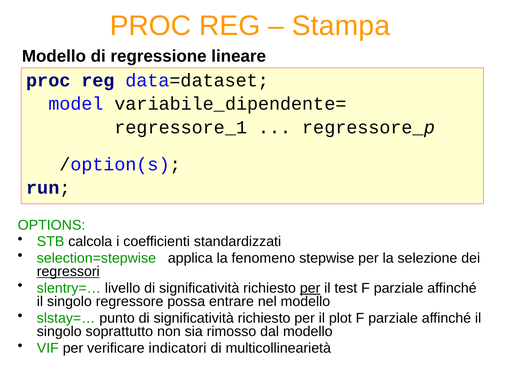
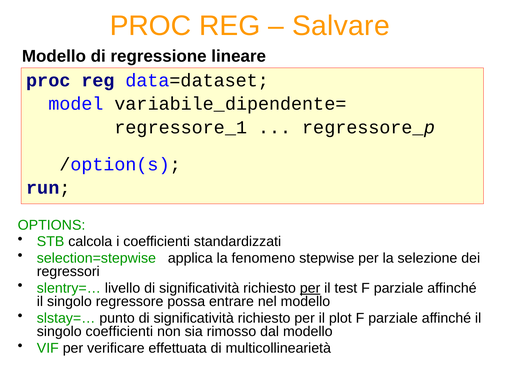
Stampa: Stampa -> Salvare (341, 26)
regressori underline: present -> none (68, 271)
singolo soprattutto: soprattutto -> coefficienti (119, 331)
indicatori: indicatori -> effettuata (178, 348)
